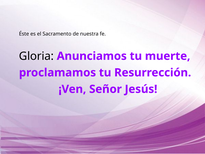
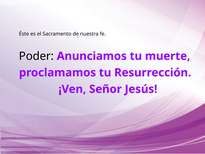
Gloria: Gloria -> Poder (36, 56)
